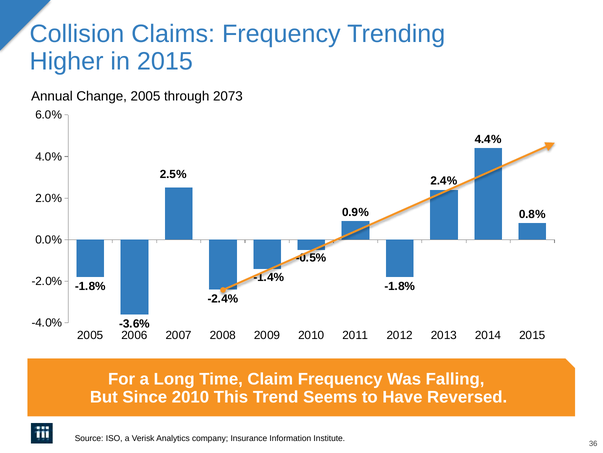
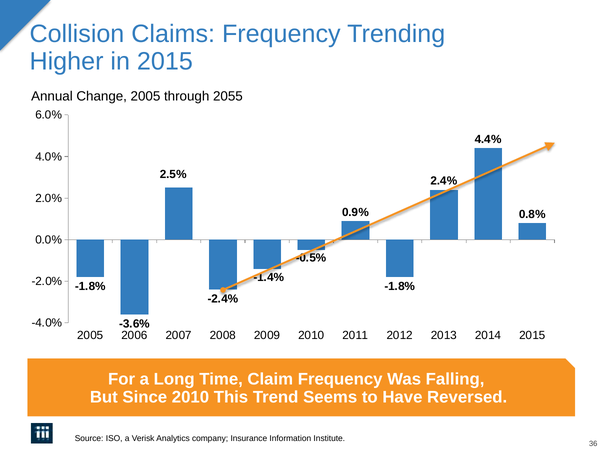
2073: 2073 -> 2055 (228, 96)
